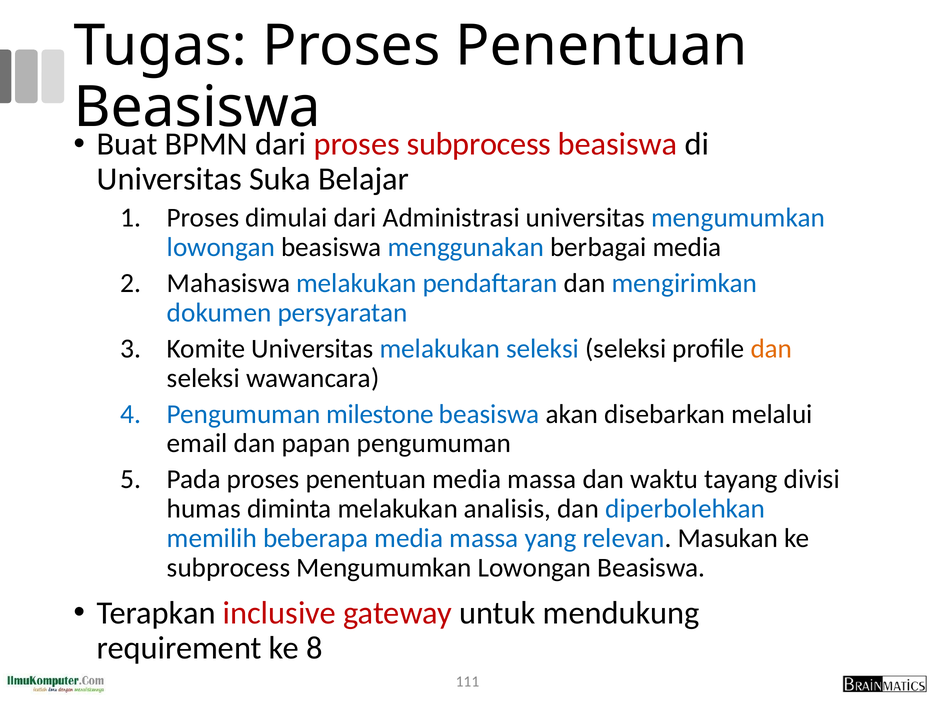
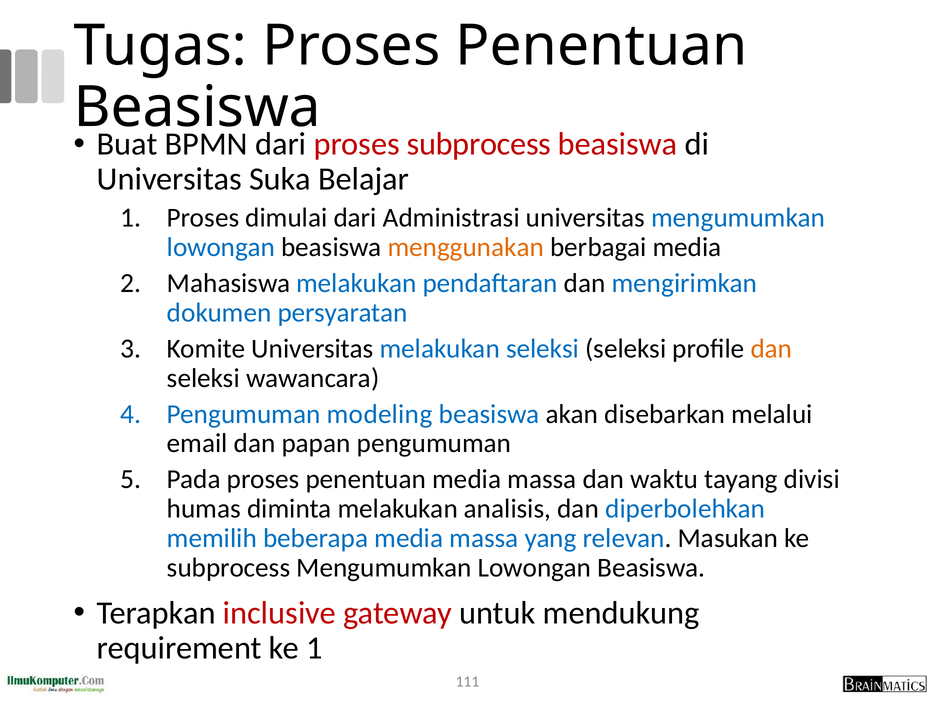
menggunakan colour: blue -> orange (466, 247)
milestone: milestone -> modeling (380, 414)
ke 8: 8 -> 1 (314, 647)
